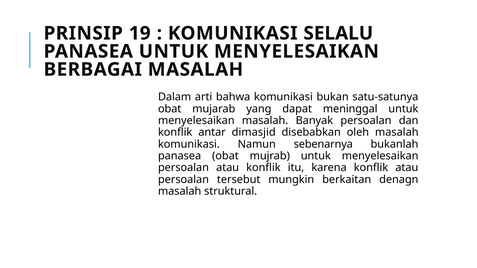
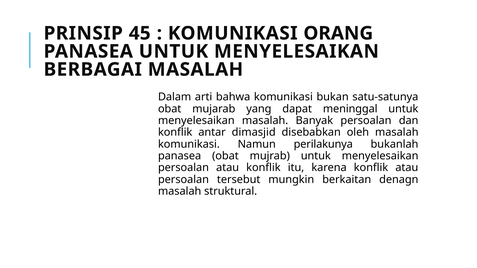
19: 19 -> 45 (140, 33)
SELALU: SELALU -> ORANG (338, 33)
sebenarnya: sebenarnya -> perilakunya (323, 144)
